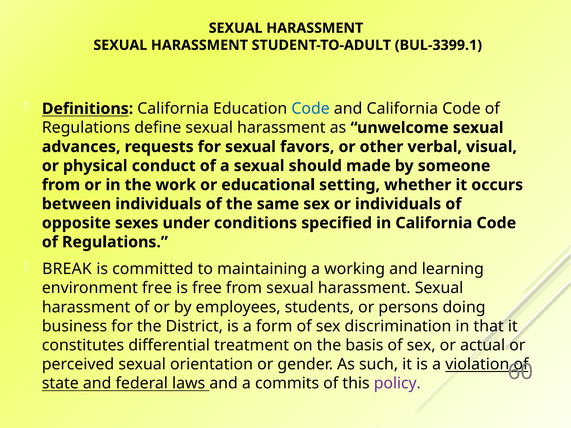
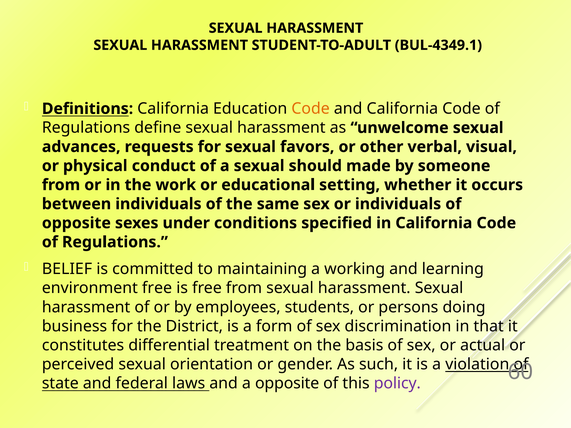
BUL-3399.1: BUL-3399.1 -> BUL-4349.1 (438, 45)
Code colour: blue -> orange (311, 109)
BREAK: BREAK -> BELIEF (67, 269)
a commits: commits -> opposite (287, 384)
